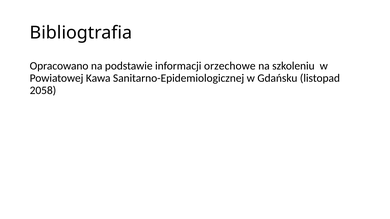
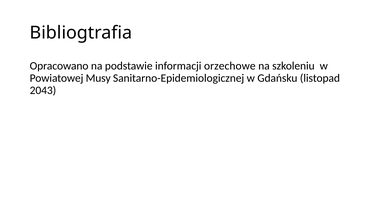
Kawa: Kawa -> Musy (98, 78)
2058: 2058 -> 2043 (43, 91)
